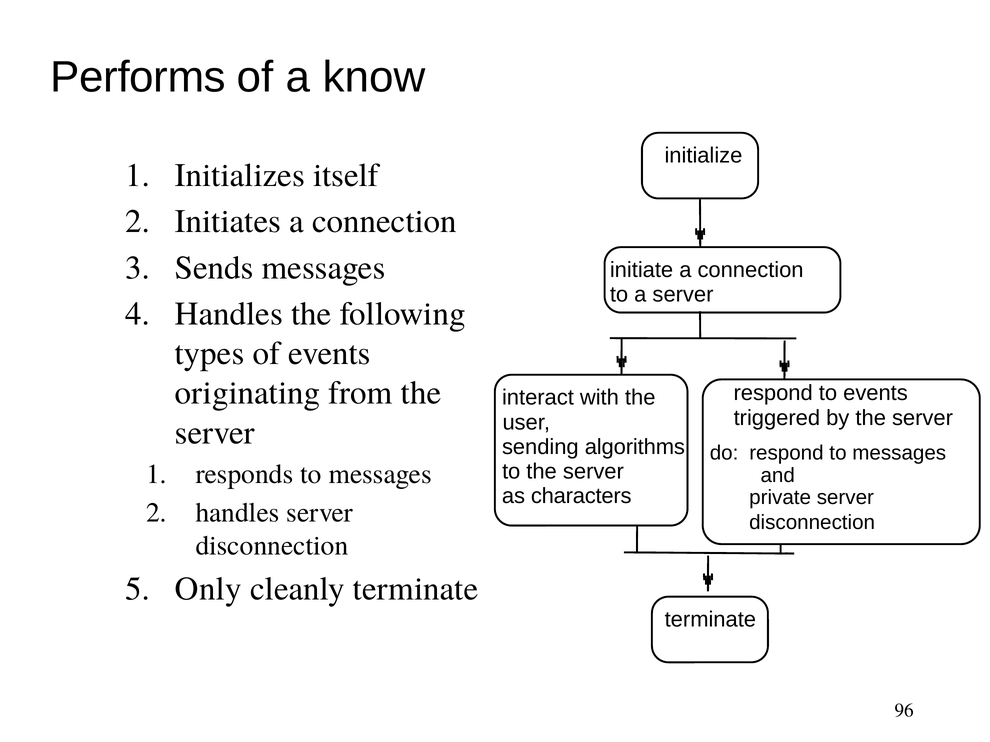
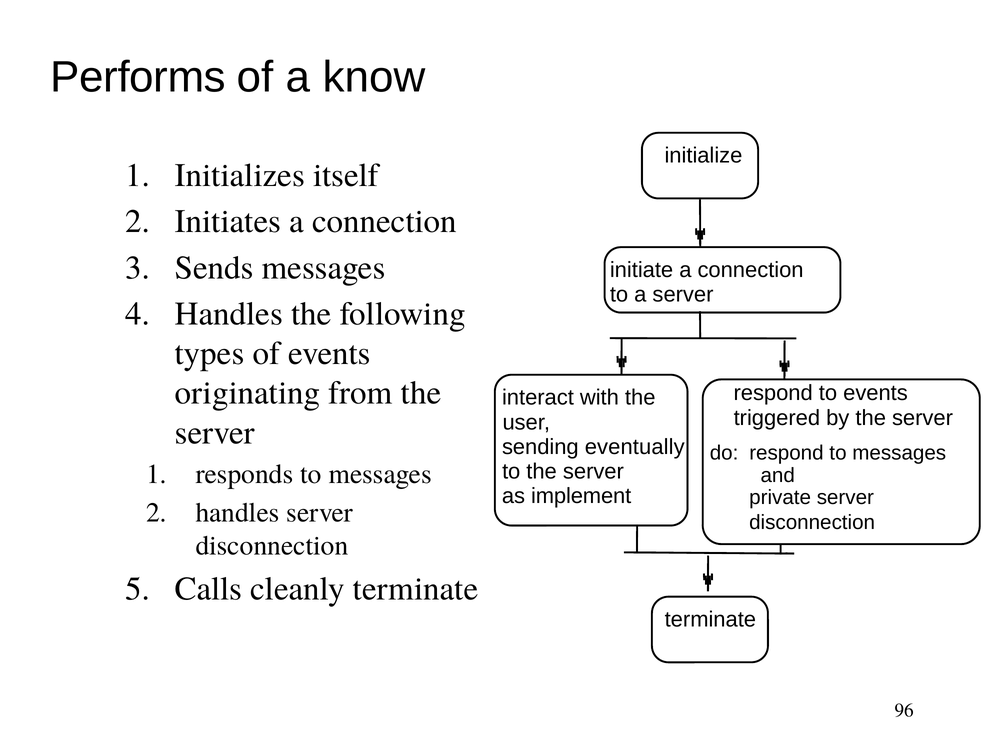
algorithms: algorithms -> eventually (635, 447)
characters: characters -> implement (581, 496)
Only: Only -> Calls (209, 589)
